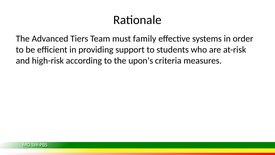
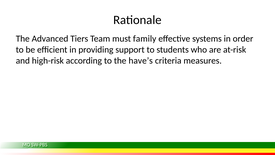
upon’s: upon’s -> have’s (141, 61)
